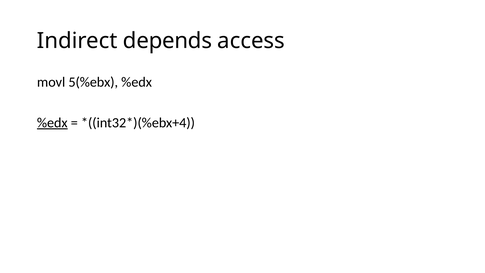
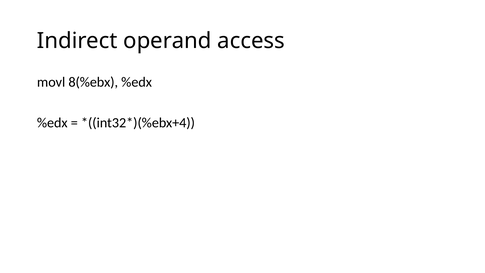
depends: depends -> operand (167, 41)
5(%ebx: 5(%ebx -> 8(%ebx (93, 82)
%edx underline: present -> none (52, 123)
